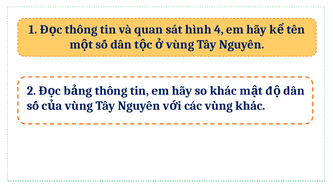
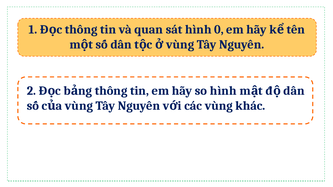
4: 4 -> 0 (219, 29)
so khác: khác -> hình (223, 91)
